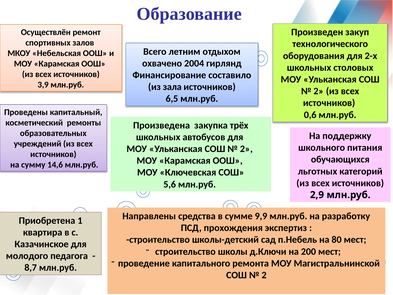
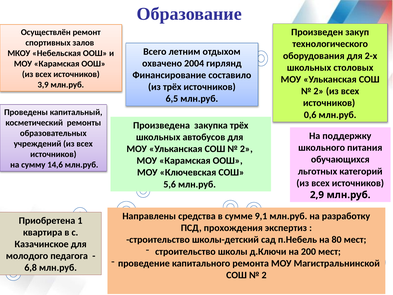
из зала: зала -> трёх (172, 87)
9,9: 9,9 -> 9,1 (261, 216)
8,7: 8,7 -> 6,8 (31, 268)
